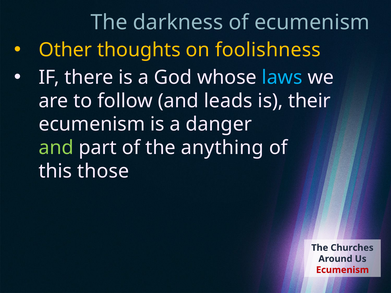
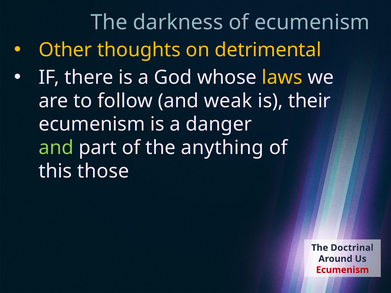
foolishness: foolishness -> detrimental (268, 50)
laws colour: light blue -> yellow (282, 77)
leads: leads -> weak (228, 101)
Churches: Churches -> Doctrinal (352, 248)
